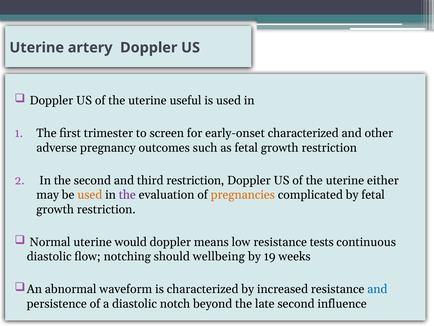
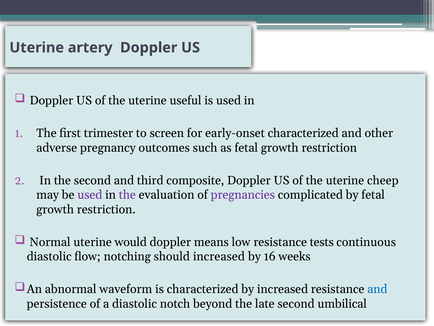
third restriction: restriction -> composite (195, 180)
either: either -> cheep (383, 180)
used colour: orange -> purple (90, 195)
pregnancies colour: orange -> purple (243, 195)
should wellbeing: wellbeing -> increased (219, 256)
19: 19 -> 16 (270, 256)
influence: influence -> umbilical (342, 303)
